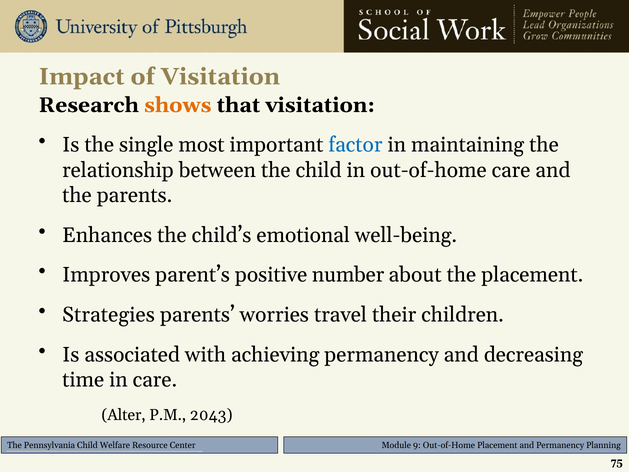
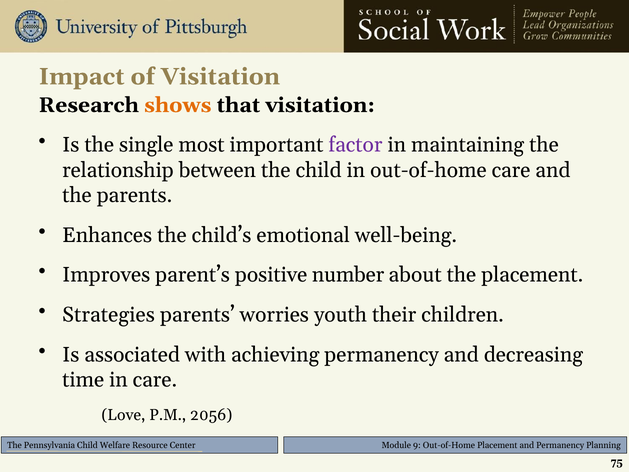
factor colour: blue -> purple (355, 145)
travel: travel -> youth (341, 315)
Alter: Alter -> Love (123, 415)
2043: 2043 -> 2056 (211, 415)
